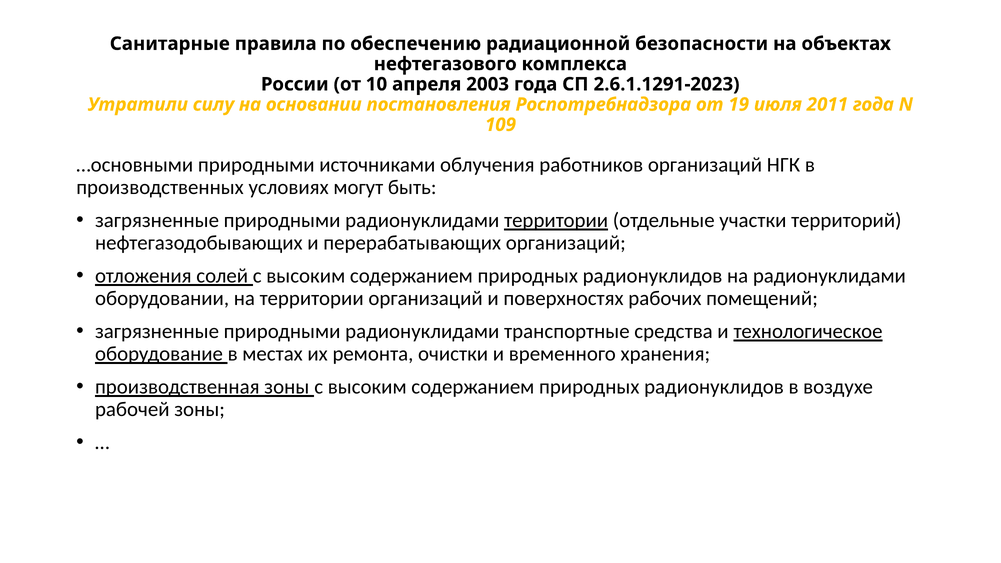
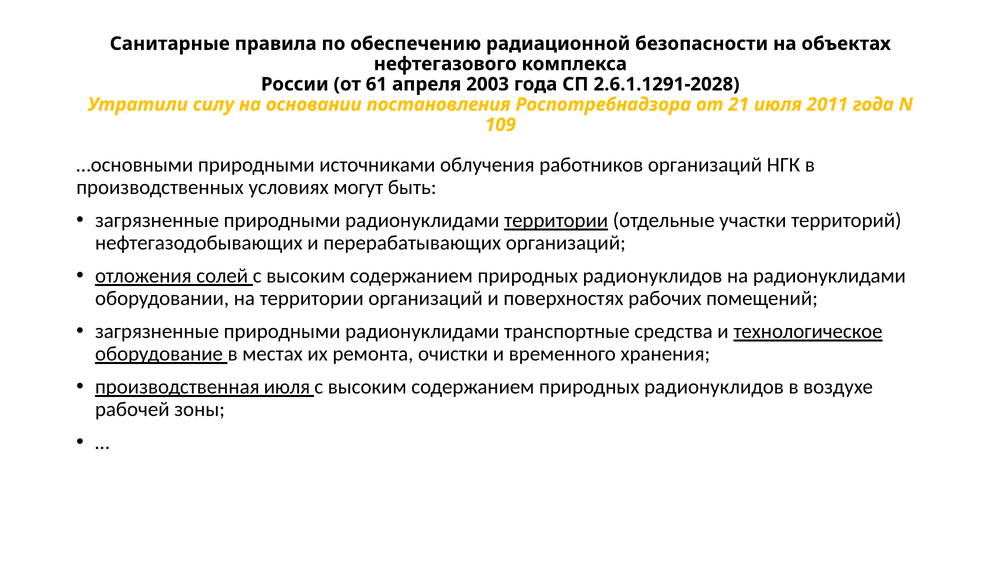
10: 10 -> 61 (376, 84)
2.6.1.1291-2023: 2.6.1.1291-2023 -> 2.6.1.1291-2028 (667, 84)
19: 19 -> 21 (739, 105)
производственная зоны: зоны -> июля (287, 387)
